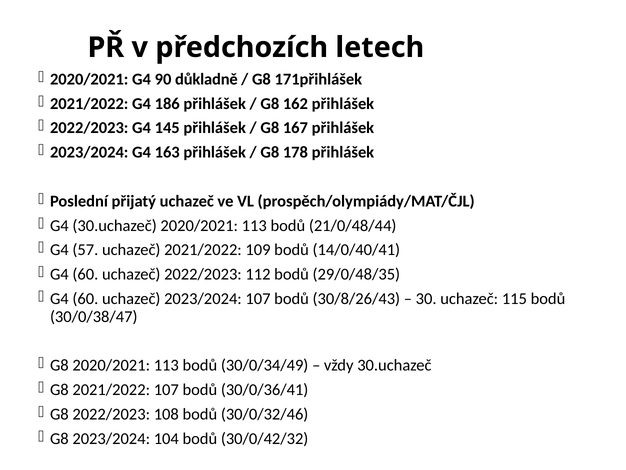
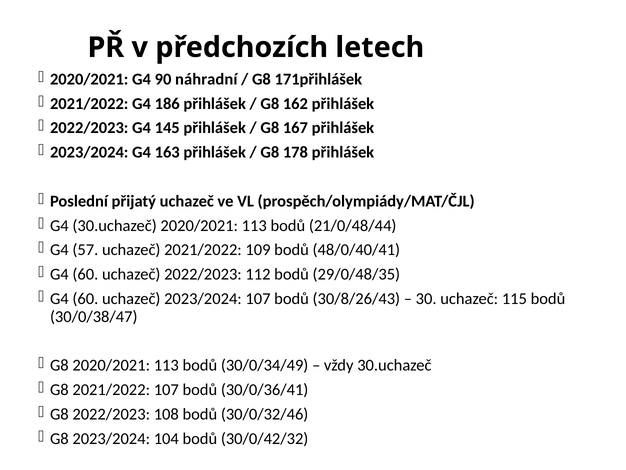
důkladně: důkladně -> náhradní (206, 79)
14/0/40/41: 14/0/40/41 -> 48/0/40/41 (356, 250)
